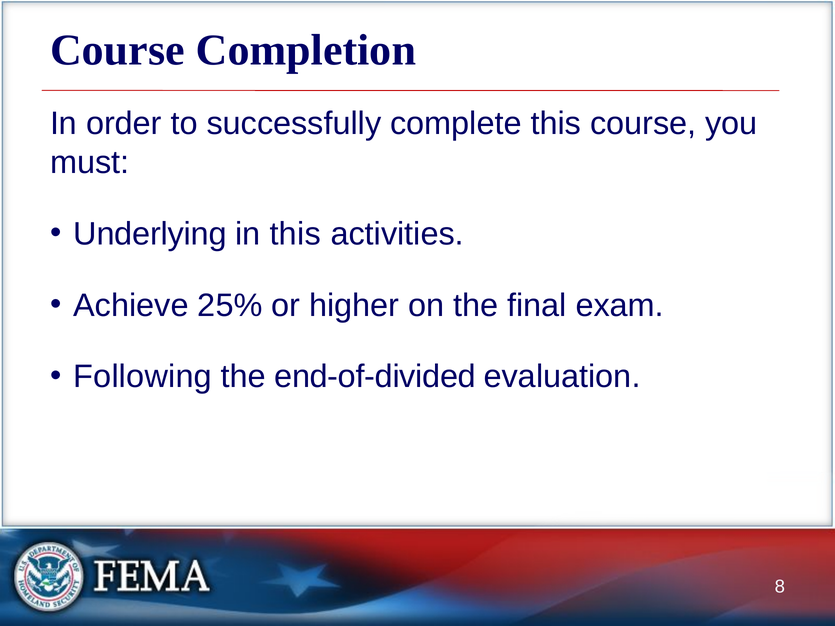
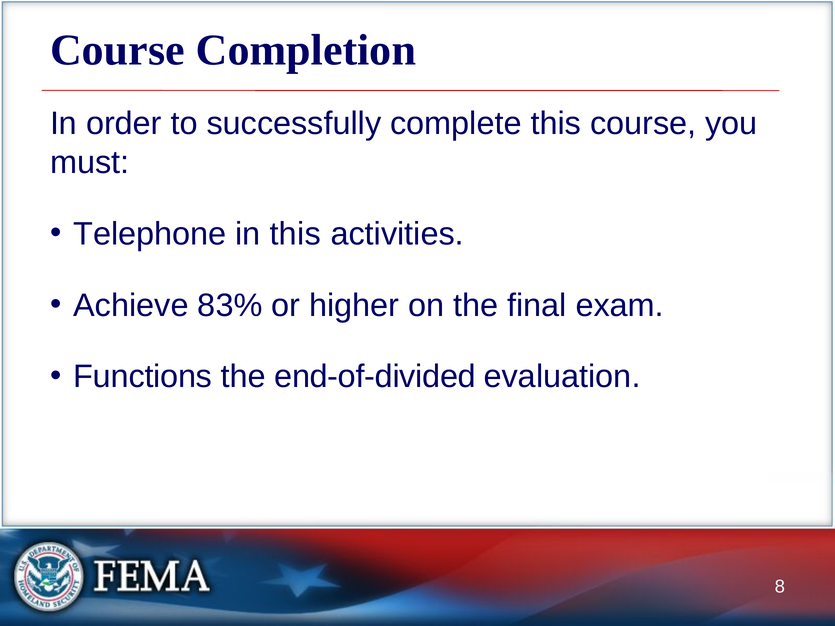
Underlying: Underlying -> Telephone (150, 234)
25%: 25% -> 83% (230, 305)
Following: Following -> Functions (143, 377)
